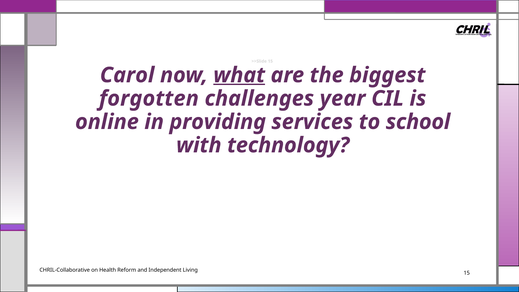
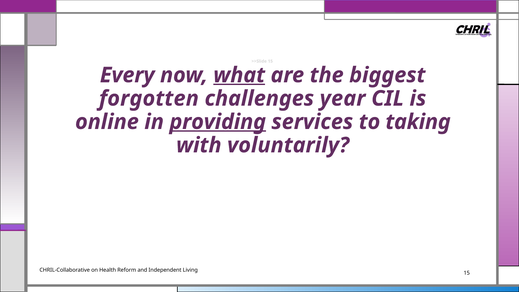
Carol: Carol -> Every (127, 75)
providing underline: none -> present (218, 122)
school: school -> taking (418, 122)
technology: technology -> voluntarily (288, 145)
